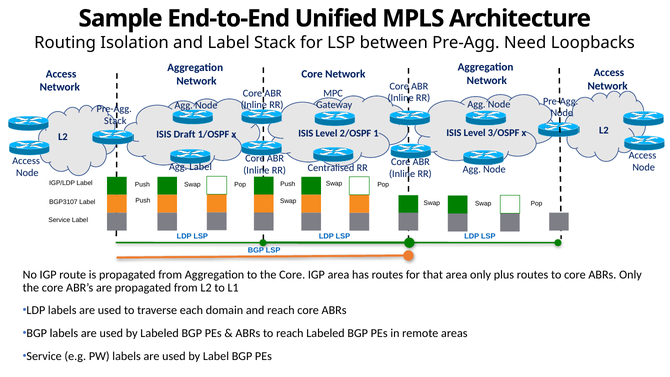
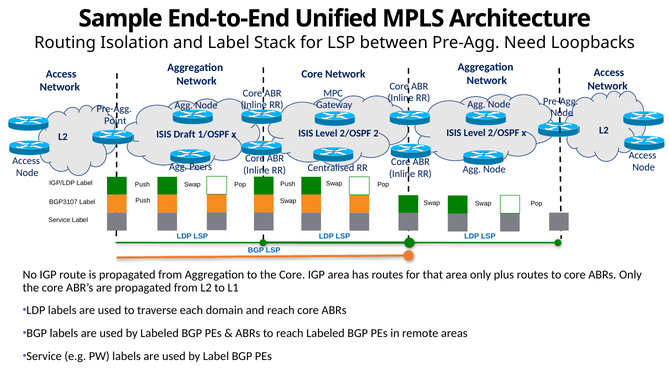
Stack: Stack -> Point (115, 121)
1: 1 -> 2 (376, 133)
3/OSPF: 3/OSPF -> 2/OSPF (504, 133)
Agg Label: Label -> Peers (201, 167)
